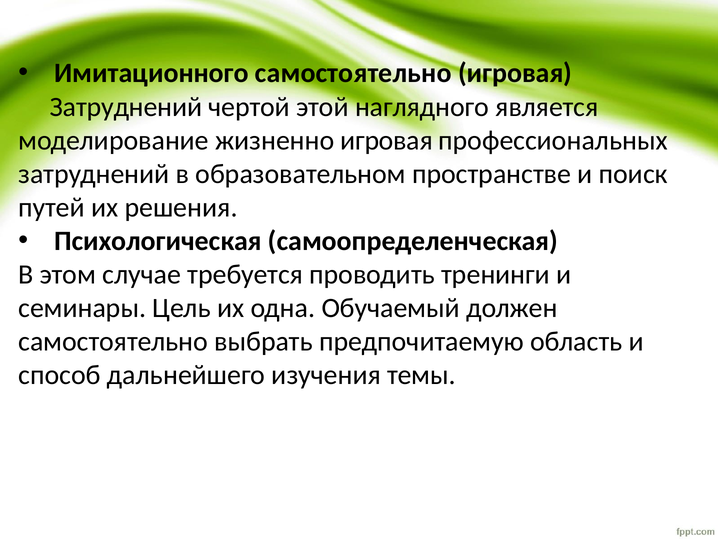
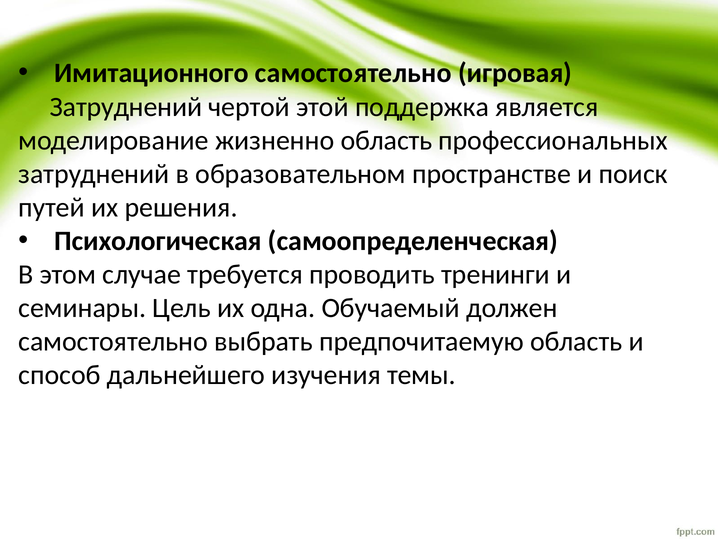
наглядного: наглядного -> поддержка (422, 107)
жизненно игровая: игровая -> область (387, 140)
